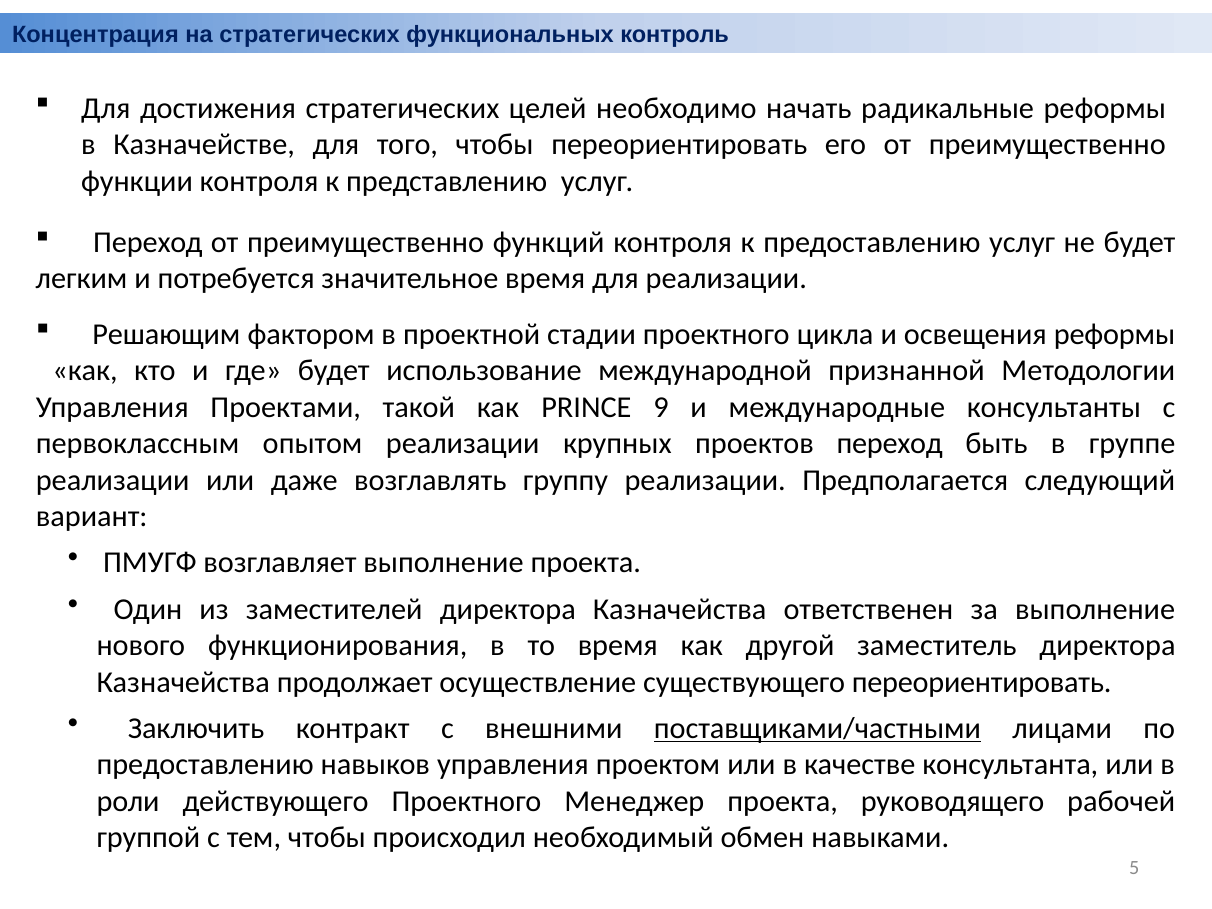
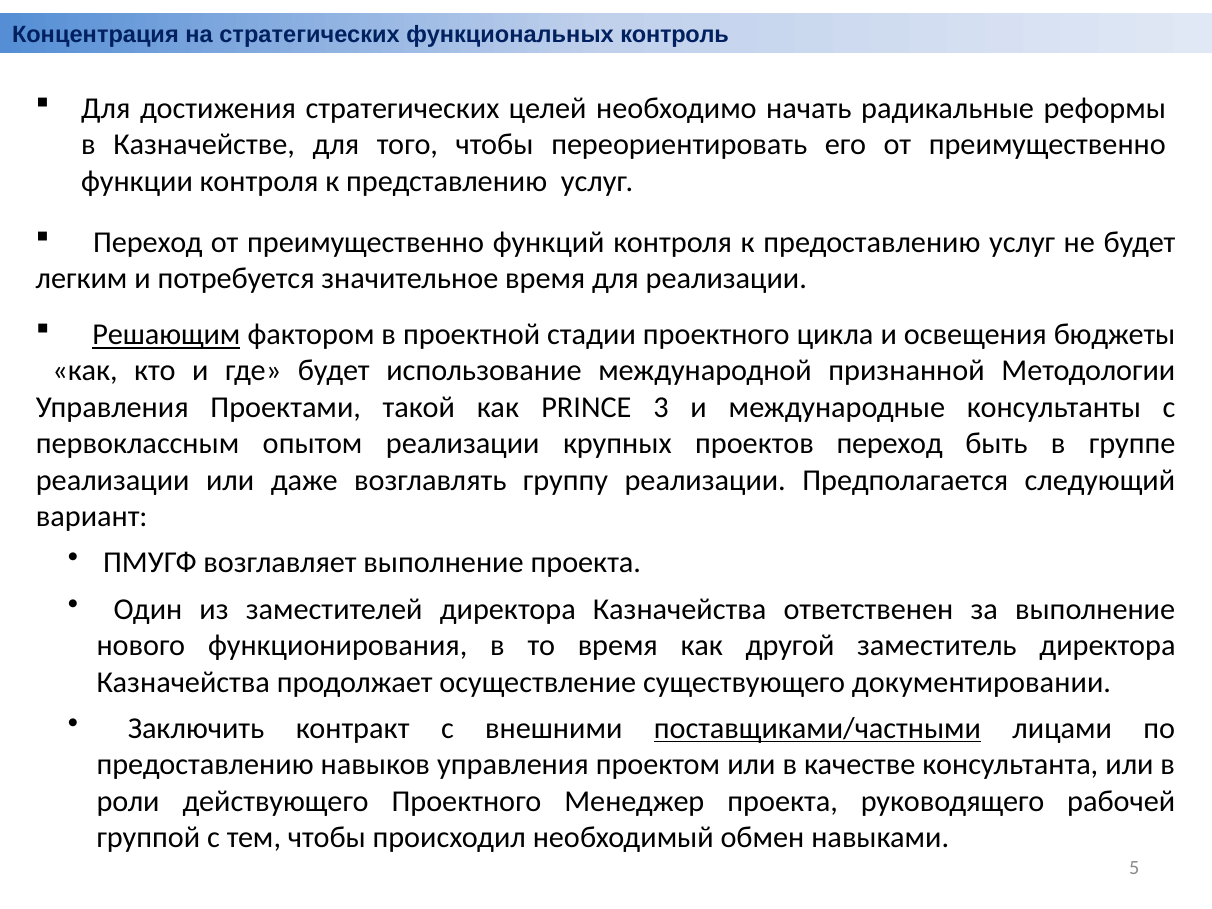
Решающим underline: none -> present (166, 335)
освещения реформы: реформы -> бюджеты (1115, 335)
9: 9 -> 3 (661, 407)
существующего переориентировать: переориентировать -> документировании (982, 682)
